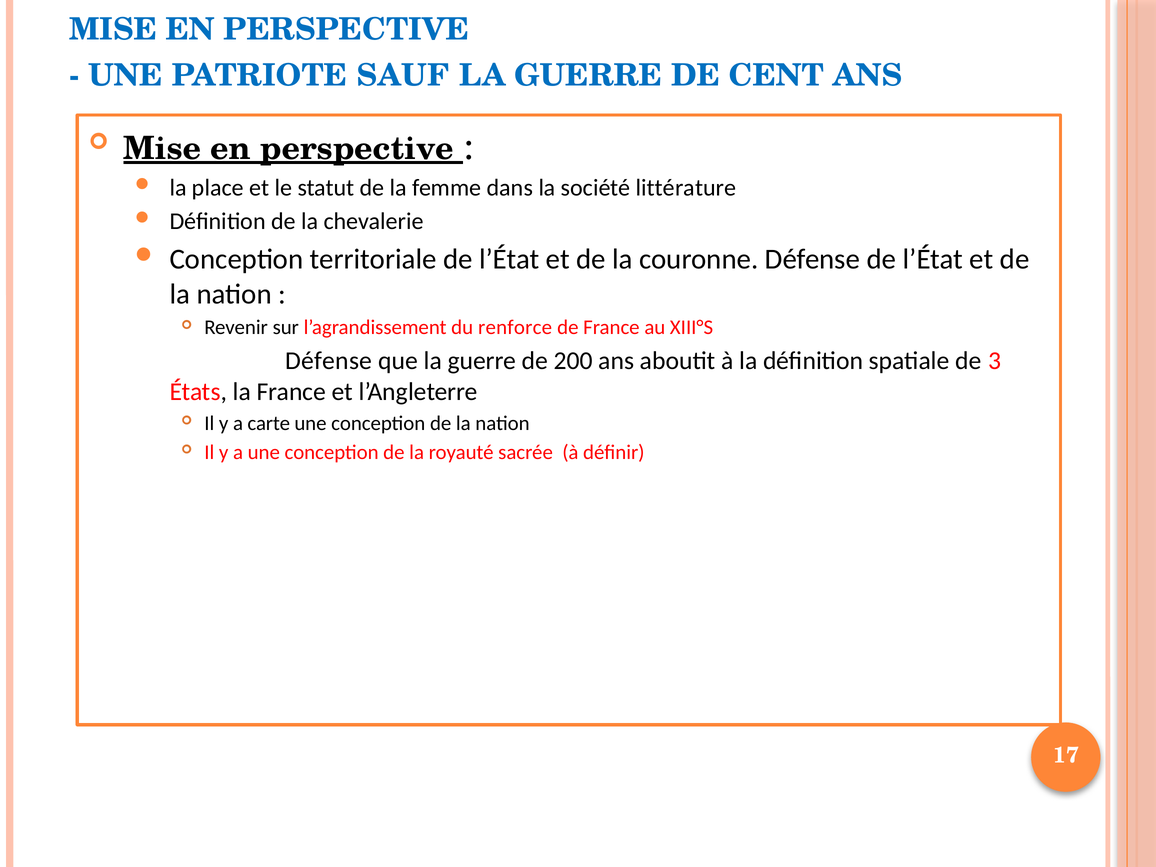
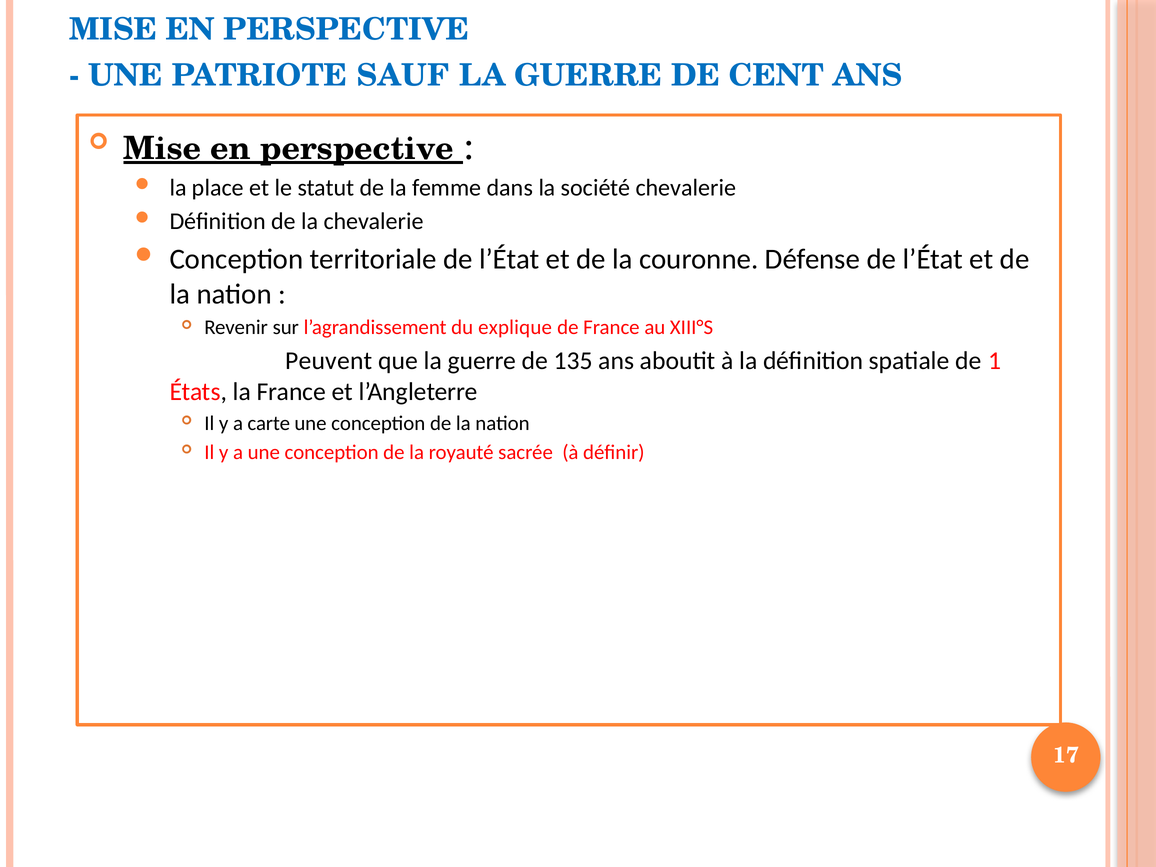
société littérature: littérature -> chevalerie (686, 188)
renforce: renforce -> explique (515, 327)
Défense: Défense -> Peuvent (329, 361)
200: 200 -> 135 (573, 361)
3: 3 -> 1 (995, 361)
